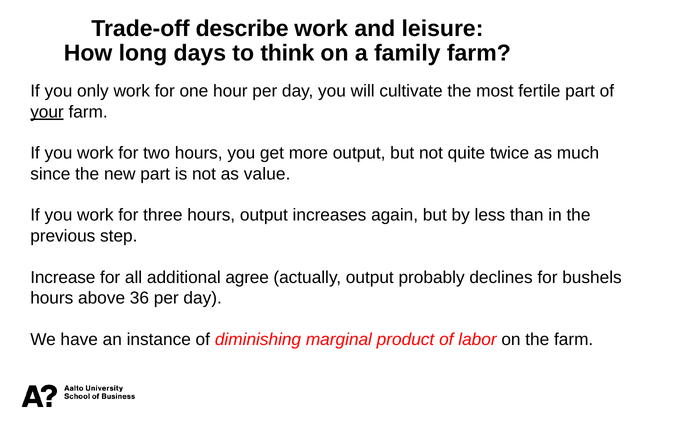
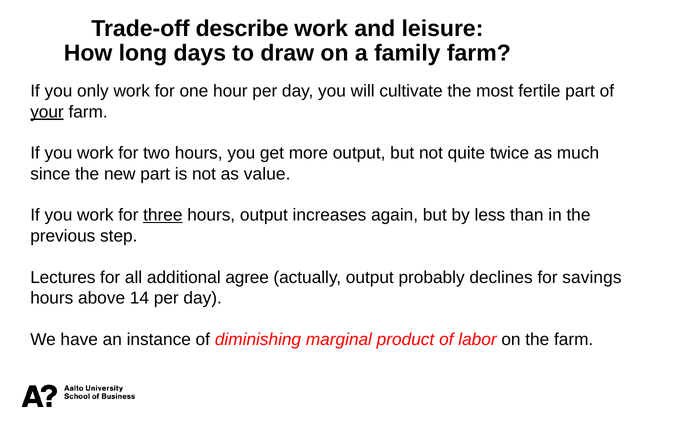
think: think -> draw (287, 53)
three underline: none -> present (163, 215)
Increase: Increase -> Lectures (63, 278)
bushels: bushels -> savings (592, 278)
36: 36 -> 14 (139, 298)
